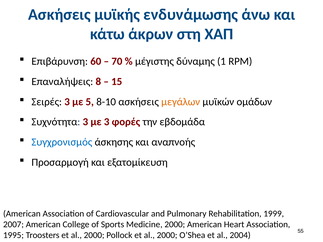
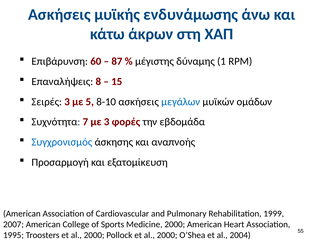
70: 70 -> 87 (117, 61)
μεγάλων colour: orange -> blue (181, 102)
Συχνότητα 3: 3 -> 7 (85, 122)
